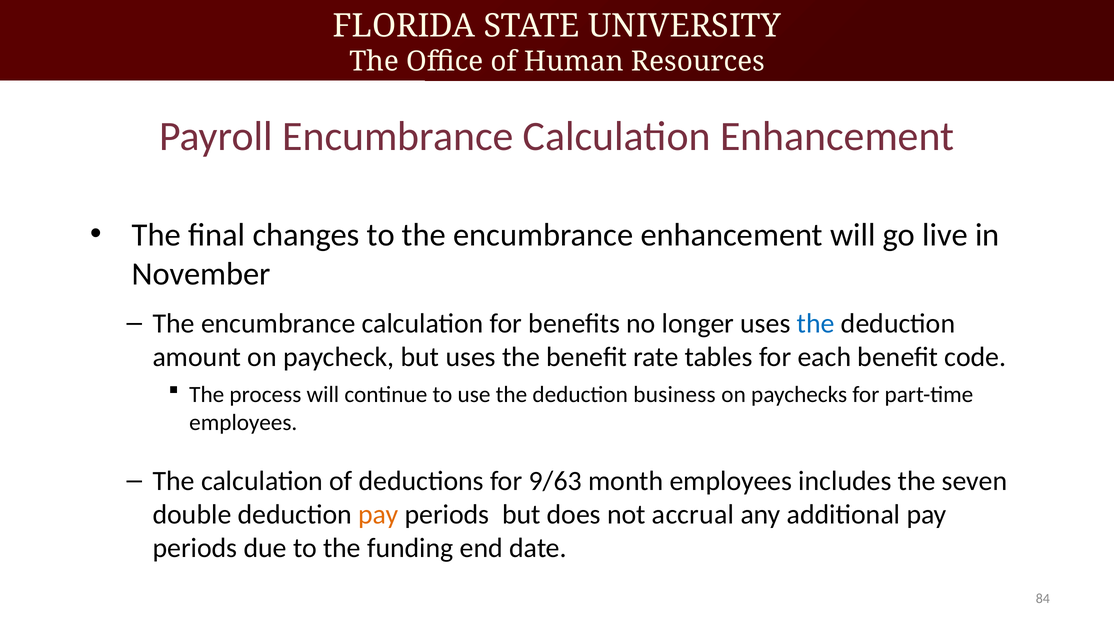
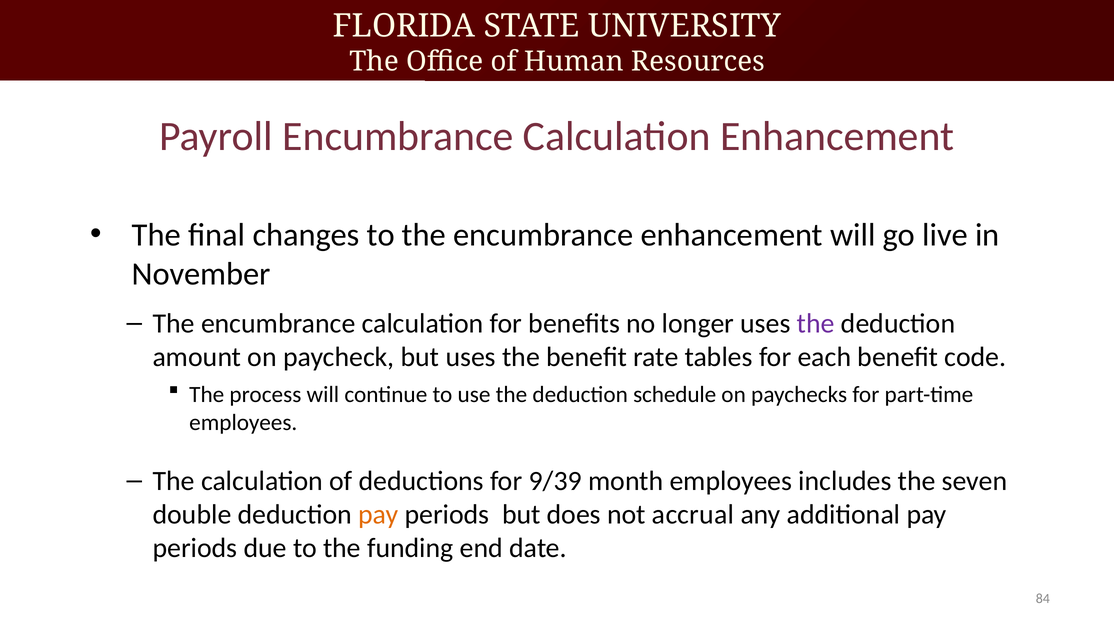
the colour: blue -> purple (816, 324)
business: business -> schedule (675, 394)
9/63: 9/63 -> 9/39 (555, 481)
